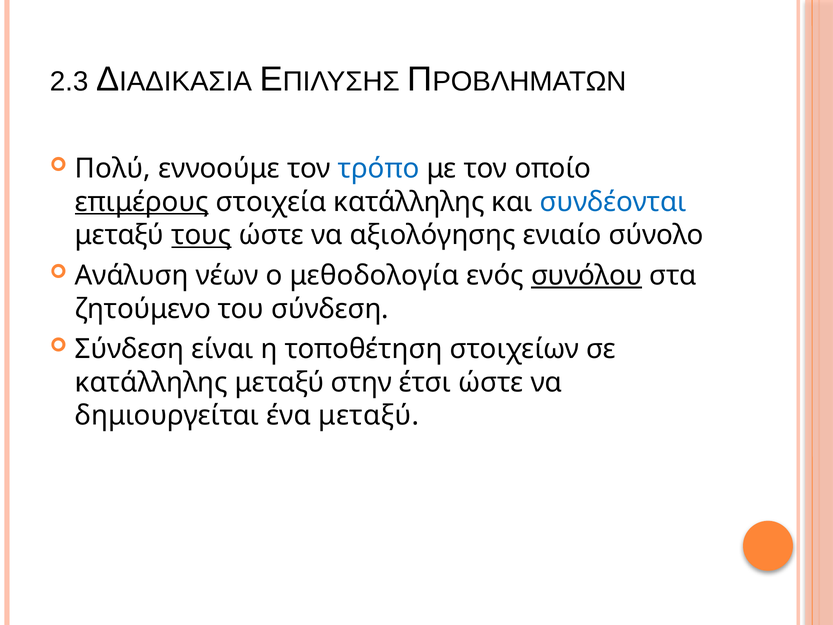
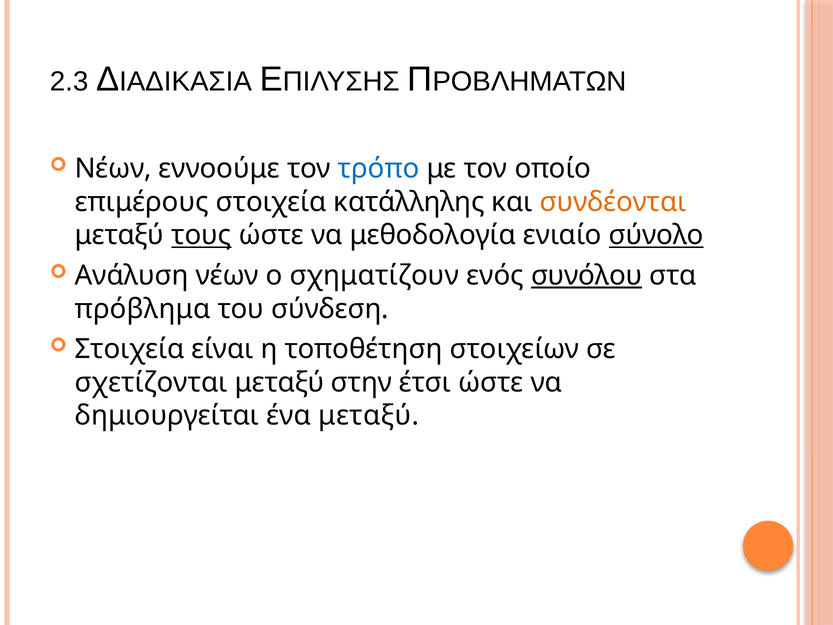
Πολύ: Πολύ -> Νέων (113, 168)
επιμέρους underline: present -> none (142, 202)
συνδέονται colour: blue -> orange (613, 202)
αξιολόγησης: αξιολόγησης -> μεθοδολογία (433, 235)
σύνολο underline: none -> present (656, 235)
μεθοδολογία: μεθοδολογία -> σχηματίζουν (374, 275)
ζητούμενο: ζητούμενο -> πρόβλημα (143, 309)
Σύνδεση: Σύνδεση -> Στοιχεία (130, 349)
κατάλληλης: κατάλληλης -> σχετίζονται (151, 382)
